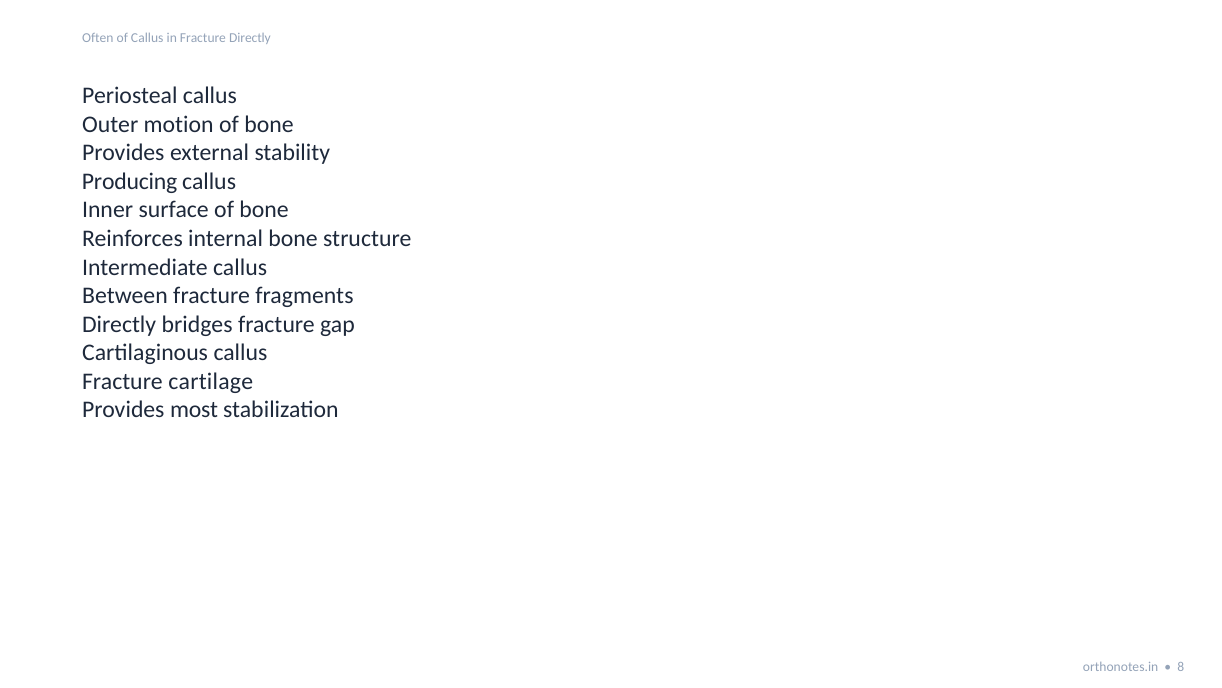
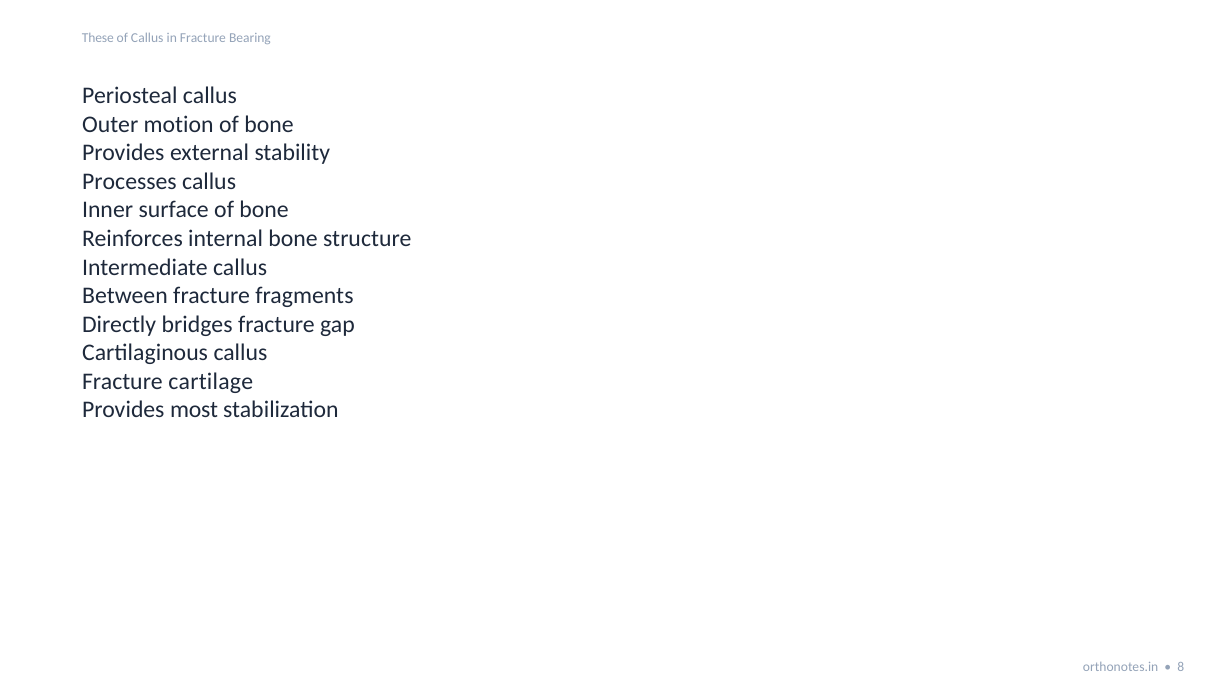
Often: Often -> These (98, 38)
Fracture Directly: Directly -> Bearing (250, 38)
Producing: Producing -> Processes (129, 181)
